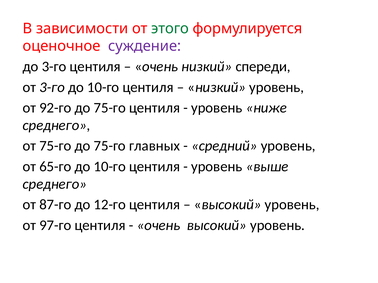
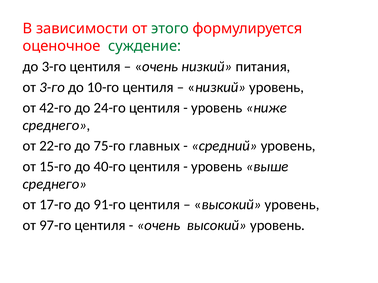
суждение colour: purple -> green (145, 46)
спереди: спереди -> питания (263, 67)
92-го: 92-го -> 42-го (55, 108)
75-го: 75-го -> 24-го (110, 108)
от 75-го: 75-го -> 22-го (55, 146)
65-го: 65-го -> 15-го (55, 167)
10-го: 10-го -> 40-го (110, 167)
87-го: 87-го -> 17-го (55, 205)
12-го: 12-го -> 91-го (110, 205)
